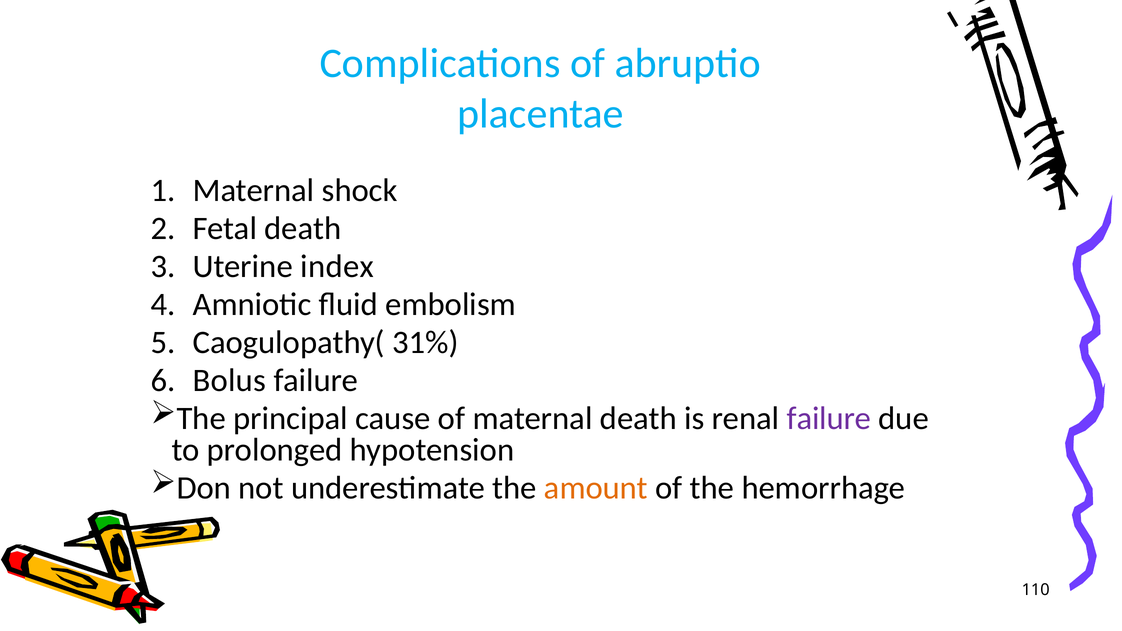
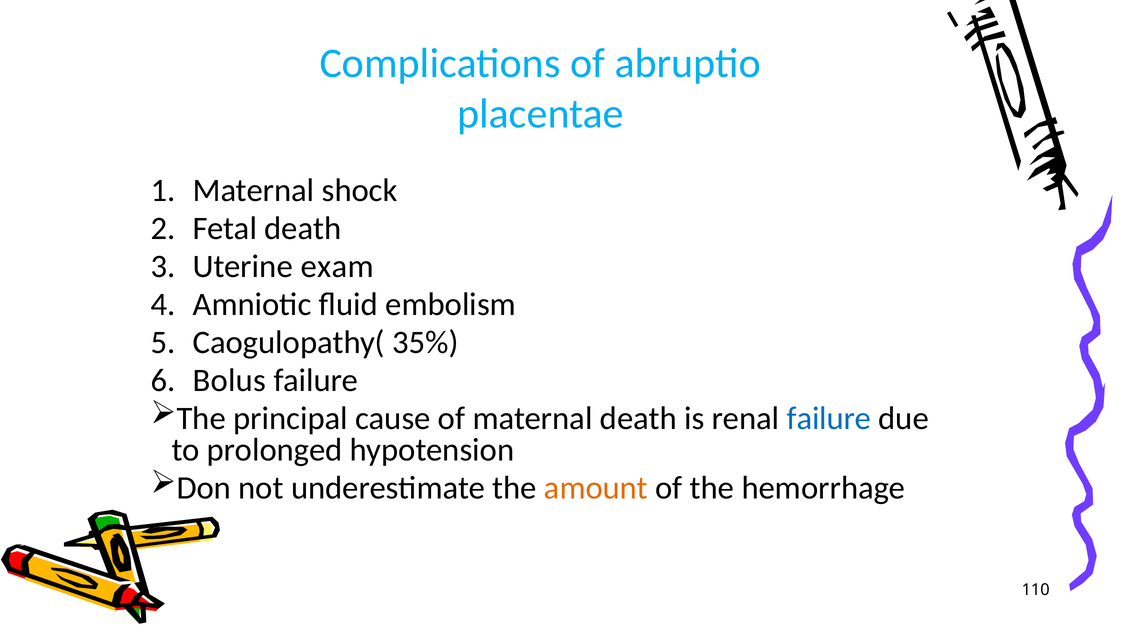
index: index -> exam (337, 267)
31%: 31% -> 35% (425, 343)
failure colour: purple -> blue (829, 419)
